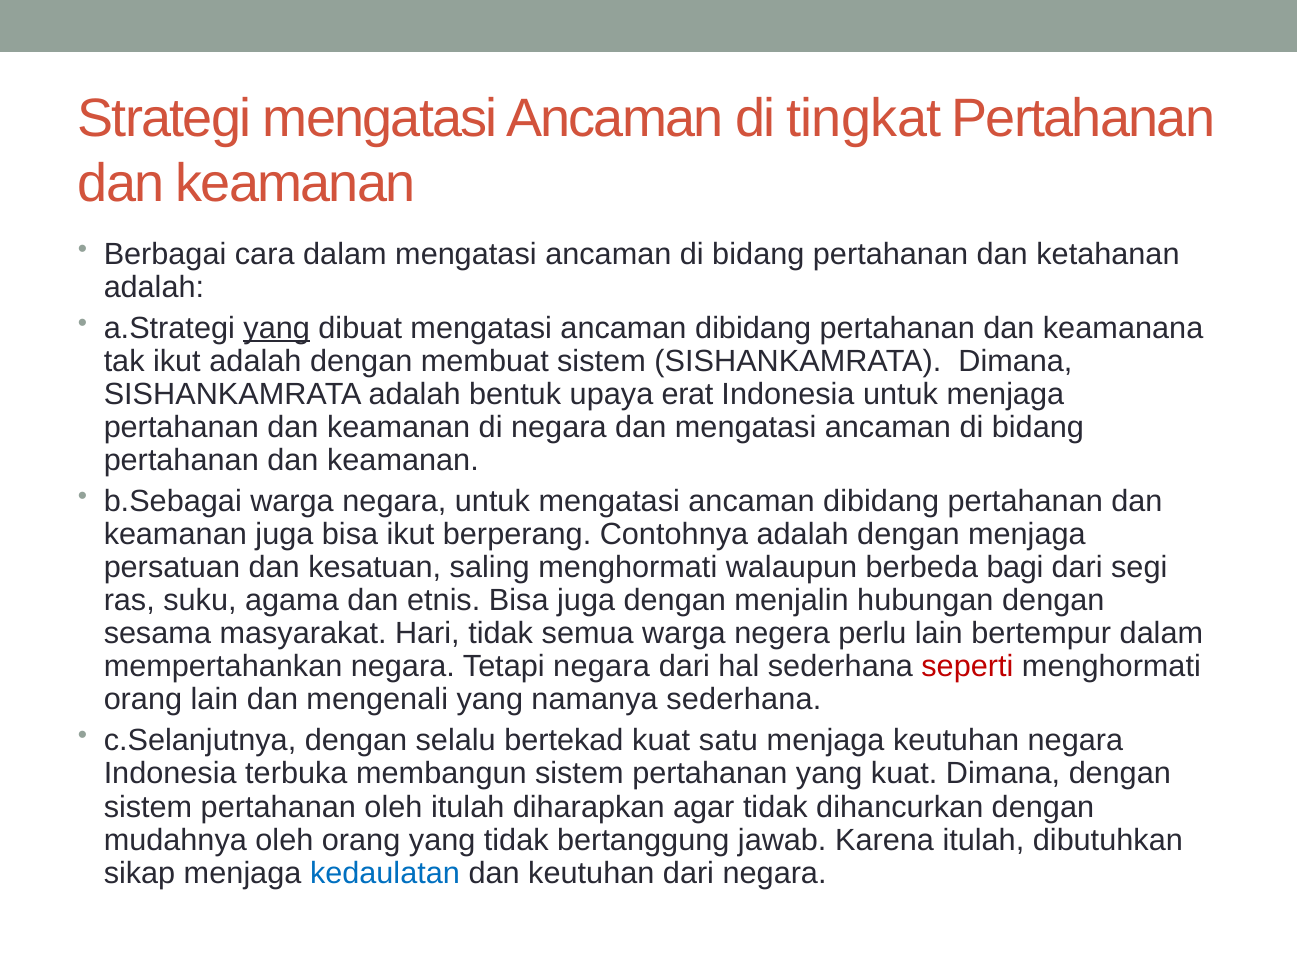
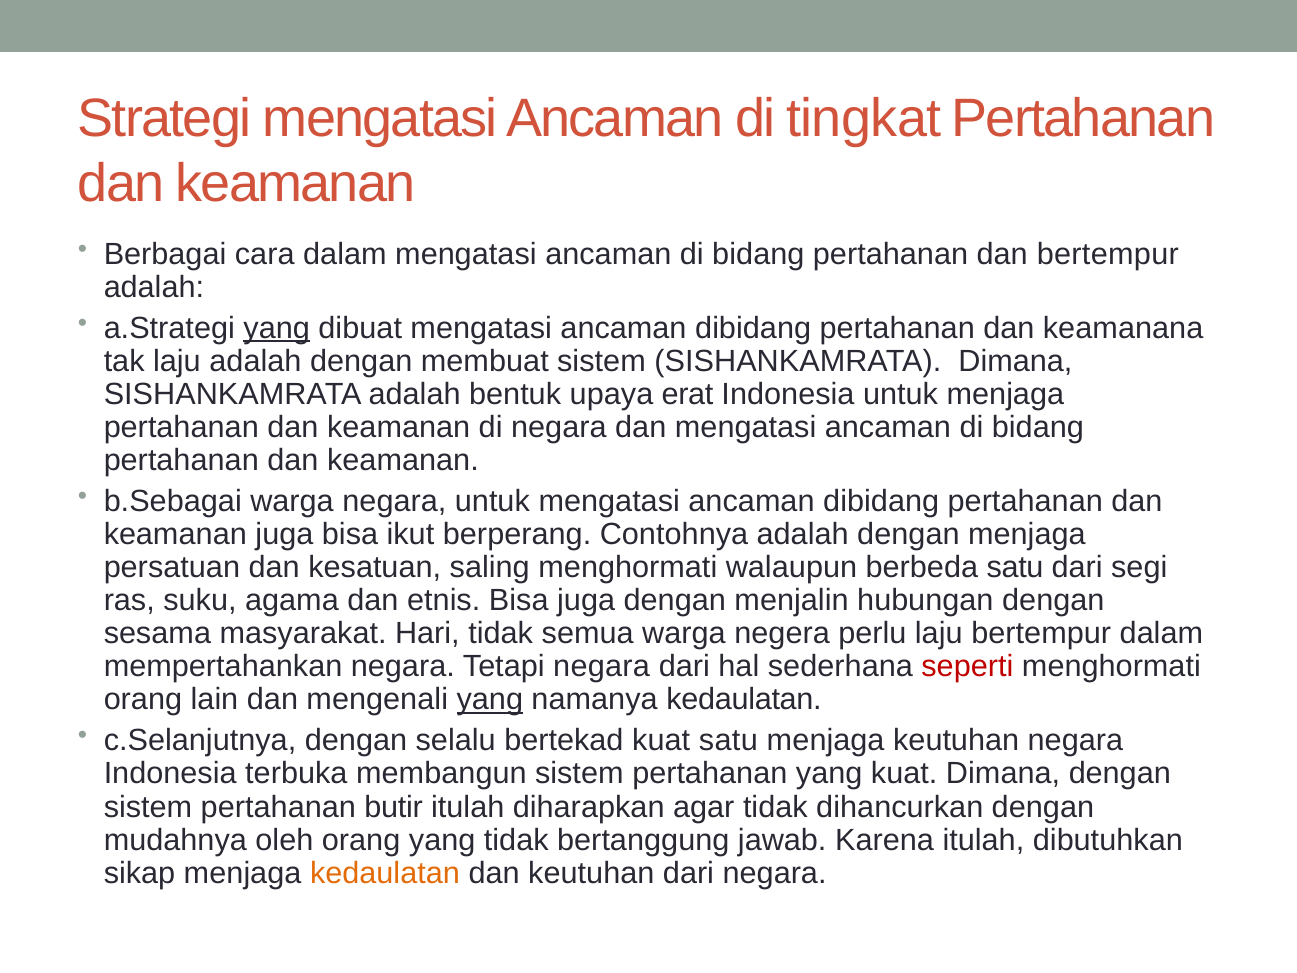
dan ketahanan: ketahanan -> bertempur (1108, 254)
tak ikut: ikut -> laju (177, 361)
berbeda bagi: bagi -> satu (1015, 567)
perlu lain: lain -> laju (939, 633)
yang underline: none -> present (490, 700)
namanya sederhana: sederhana -> kedaulatan (744, 700)
pertahanan oleh: oleh -> butir (394, 807)
kedaulatan colour: blue -> orange (385, 873)
